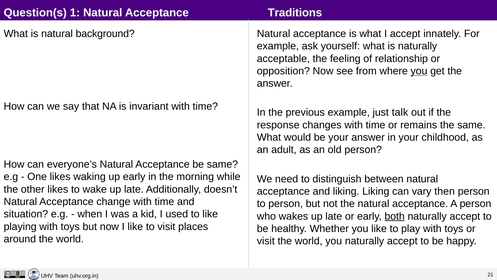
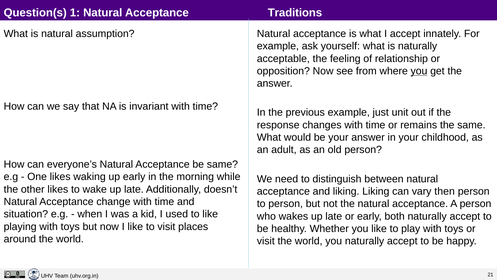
background: background -> assumption (105, 34)
talk: talk -> unit (400, 112)
both underline: present -> none (395, 216)
